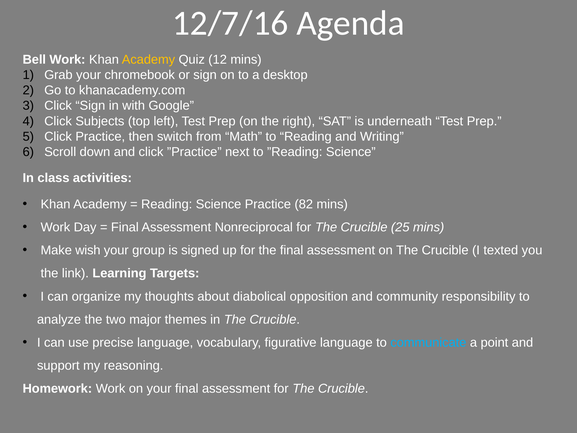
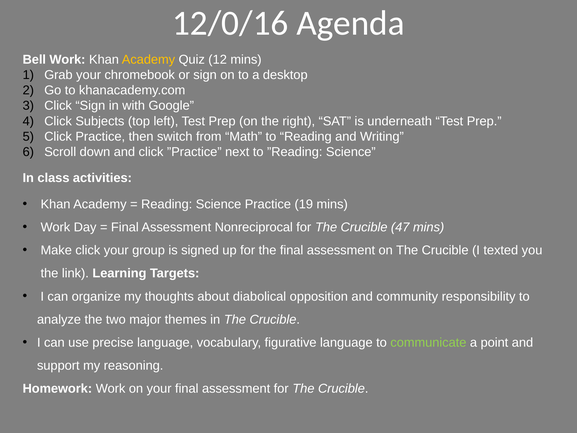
12/7/16: 12/7/16 -> 12/0/16 (230, 23)
82: 82 -> 19 (304, 204)
25: 25 -> 47 (400, 227)
Make wish: wish -> click (88, 250)
communicate colour: light blue -> light green (428, 342)
